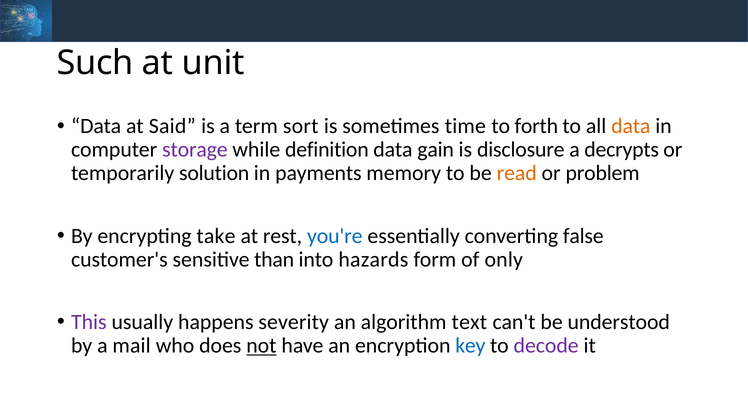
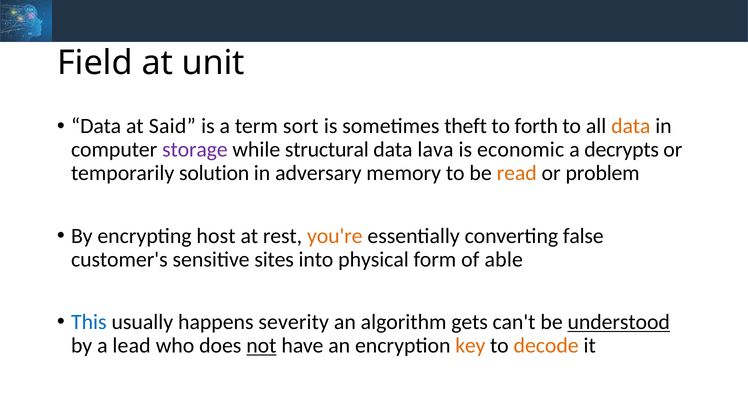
Such: Such -> Field (95, 63)
time: time -> theft (466, 126)
definition: definition -> structural (327, 150)
gain: gain -> lava (435, 150)
disclosure: disclosure -> economic (521, 150)
payments: payments -> adversary (318, 174)
take: take -> host (216, 236)
you're colour: blue -> orange (335, 236)
than: than -> sites (274, 260)
hazards: hazards -> physical (374, 260)
only: only -> able (504, 260)
This colour: purple -> blue (89, 323)
text: text -> gets (470, 323)
understood underline: none -> present (619, 323)
mail: mail -> lead (132, 346)
key colour: blue -> orange (470, 346)
decode colour: purple -> orange (546, 346)
